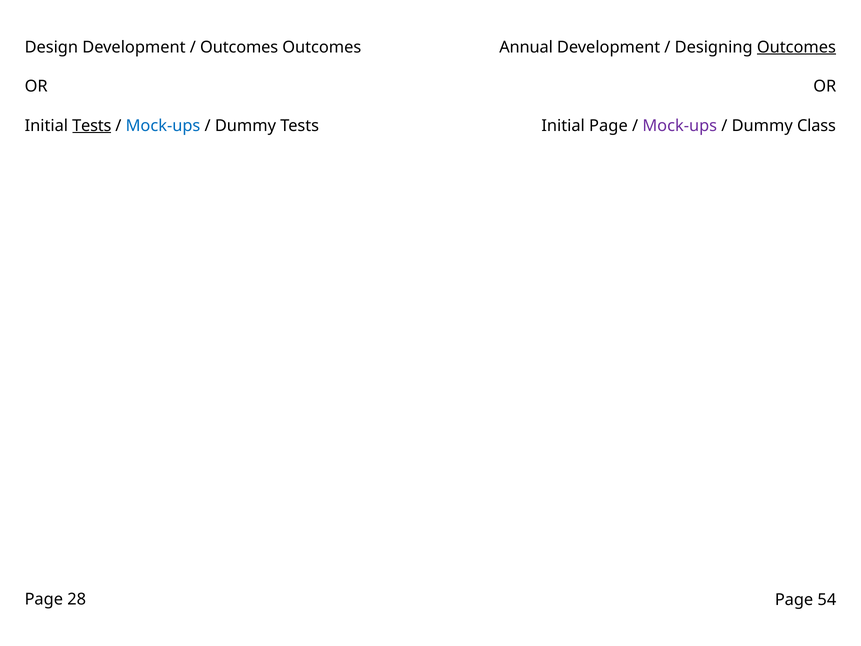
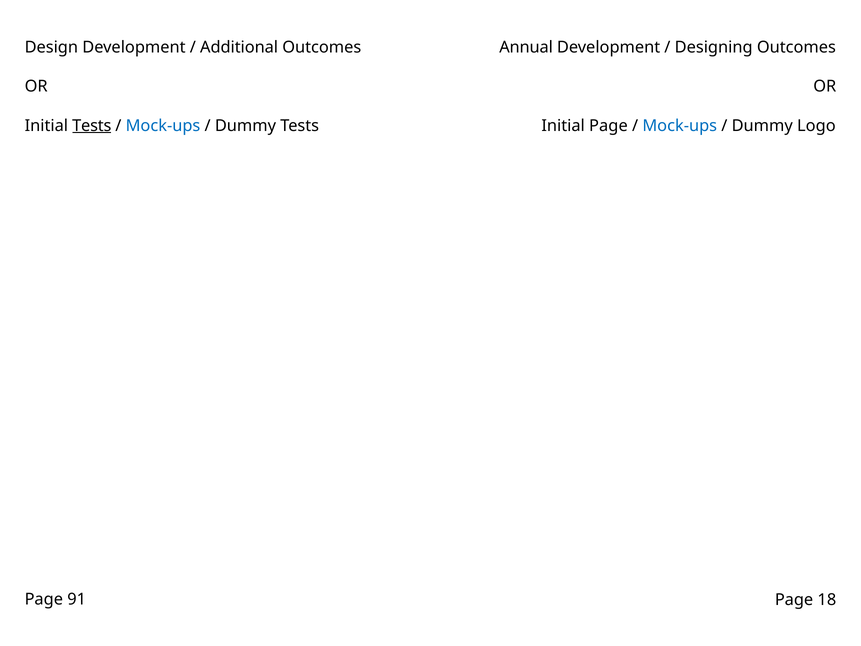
Outcomes: Outcomes -> Additional (239, 47)
Outcomes underline: present -> none (796, 47)
Mock-ups colour: purple -> blue (680, 126)
Class: Class -> Logo (816, 126)
28: 28 -> 91 (77, 599)
54: 54 -> 18 (827, 599)
